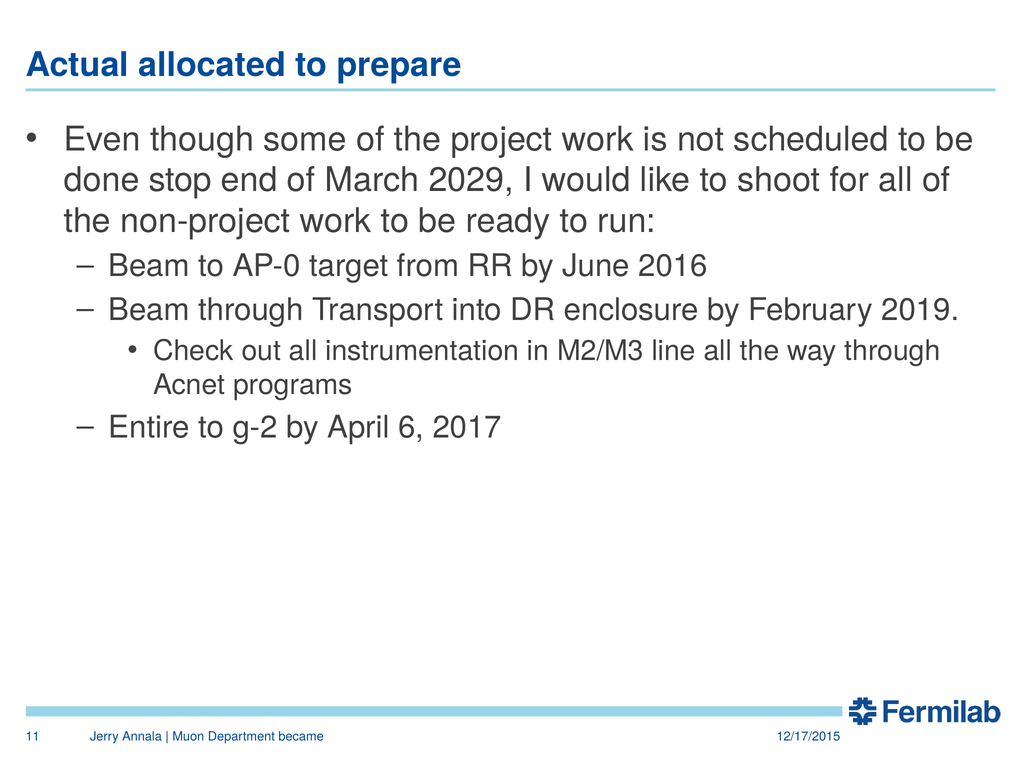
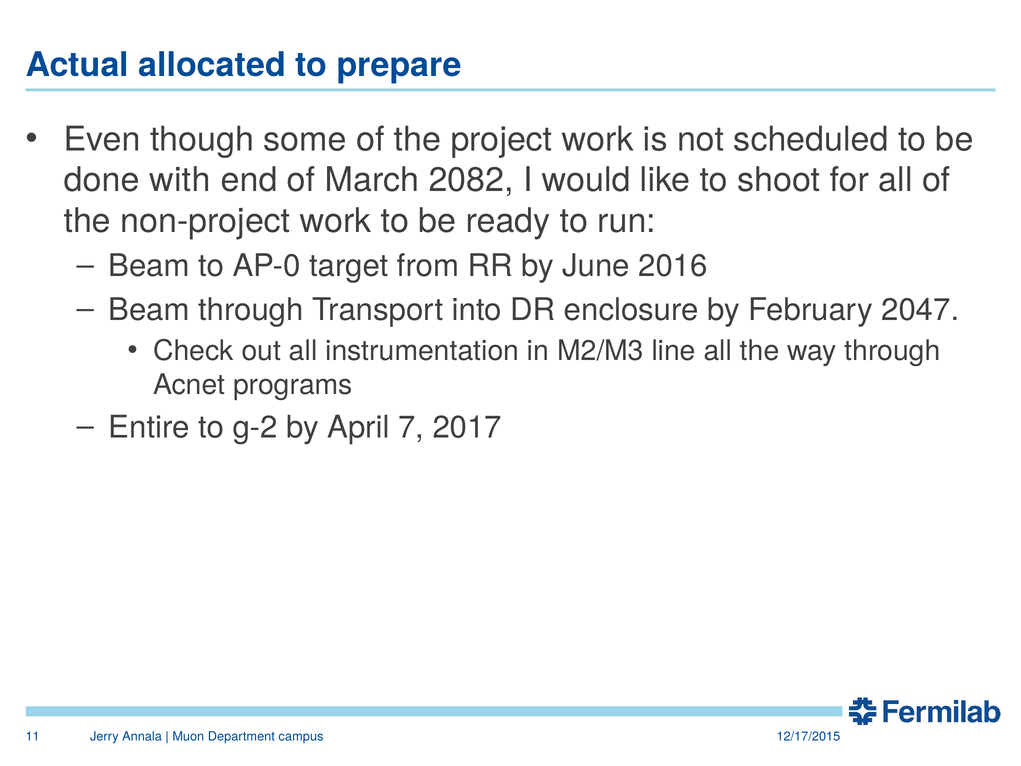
stop: stop -> with (180, 180)
2029: 2029 -> 2082 (471, 180)
2019: 2019 -> 2047 (920, 310)
6: 6 -> 7 (411, 427)
became: became -> campus (301, 736)
